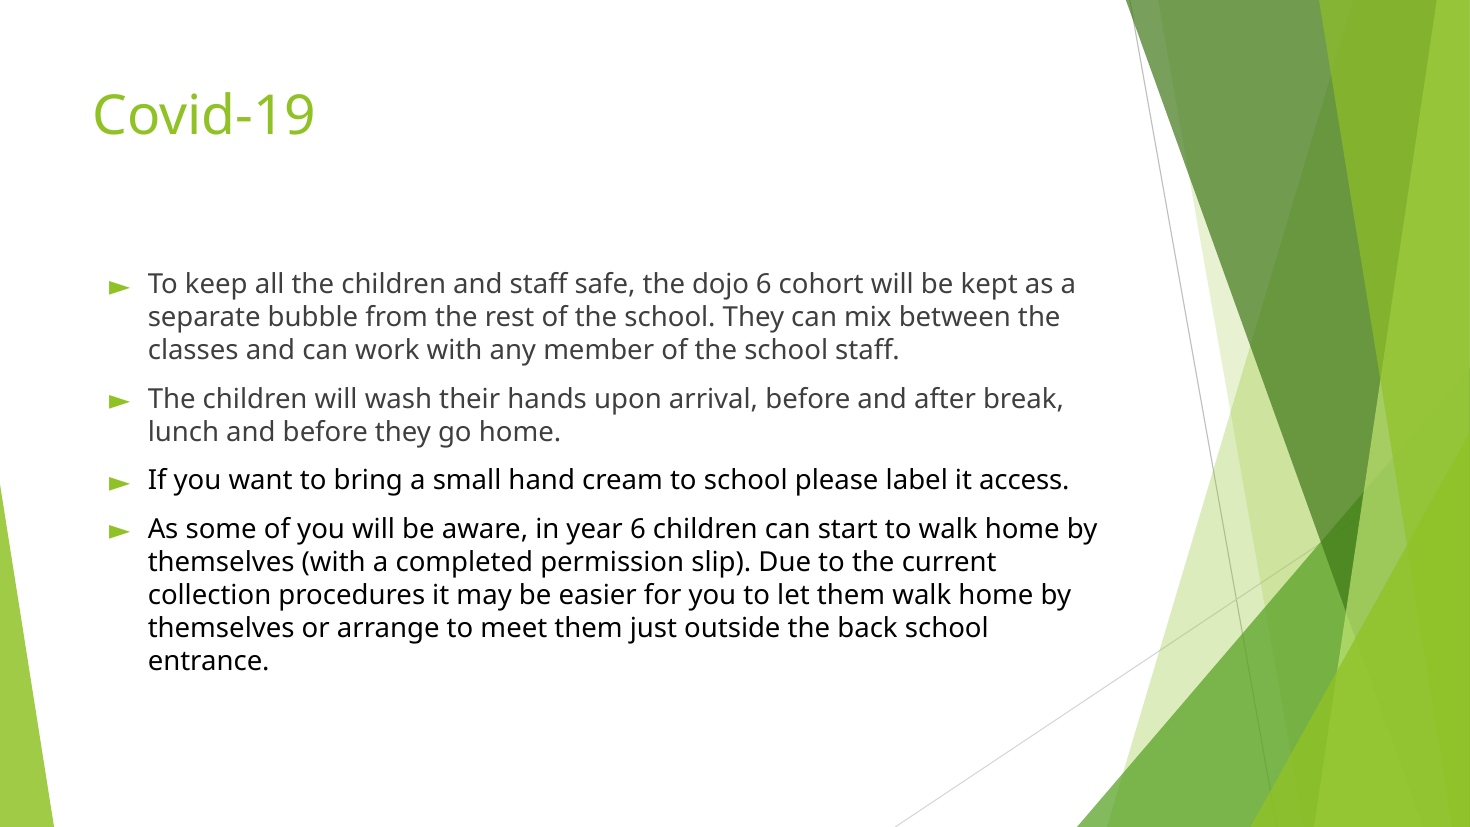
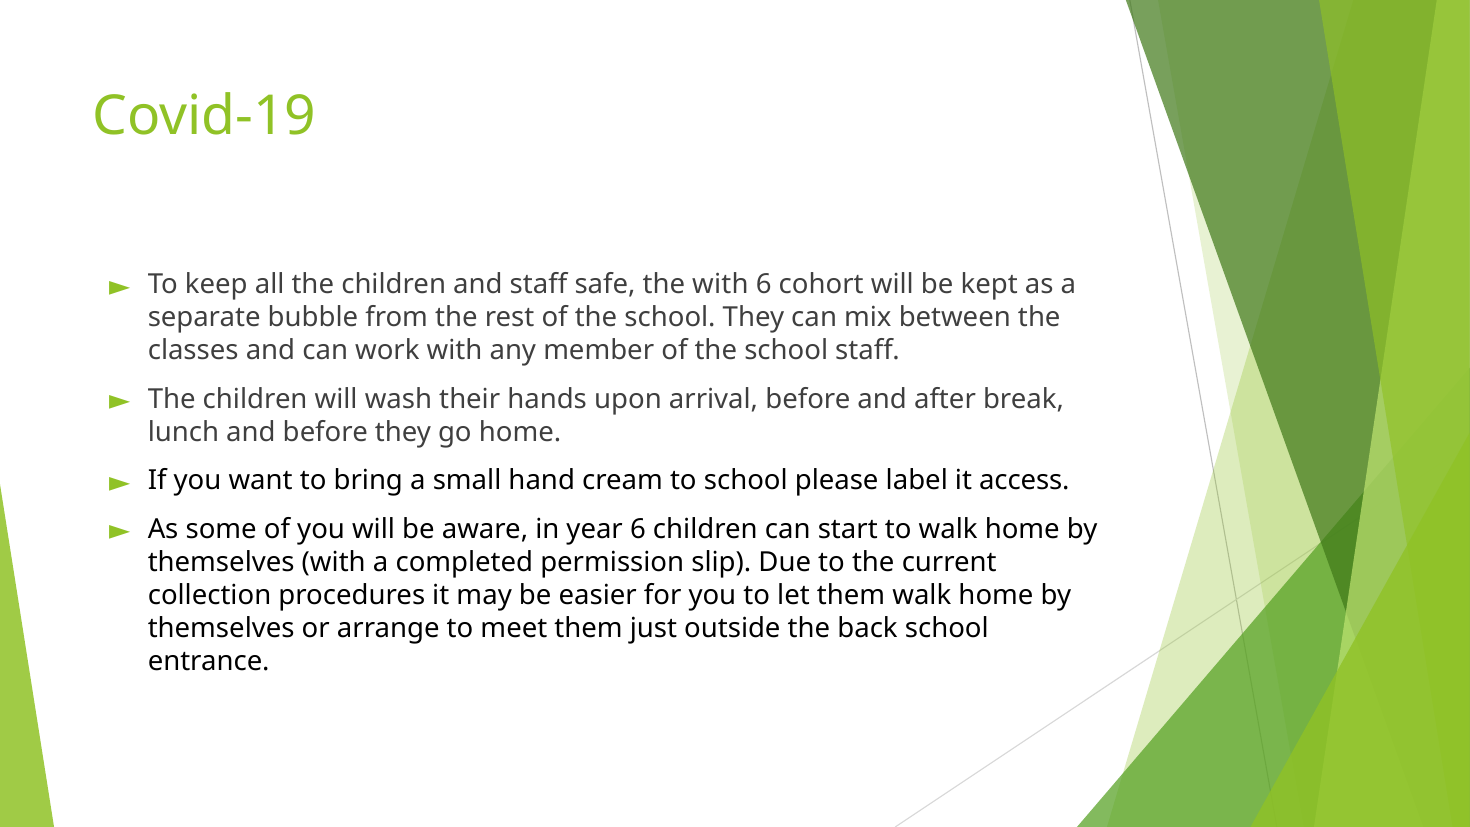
the dojo: dojo -> with (720, 284)
